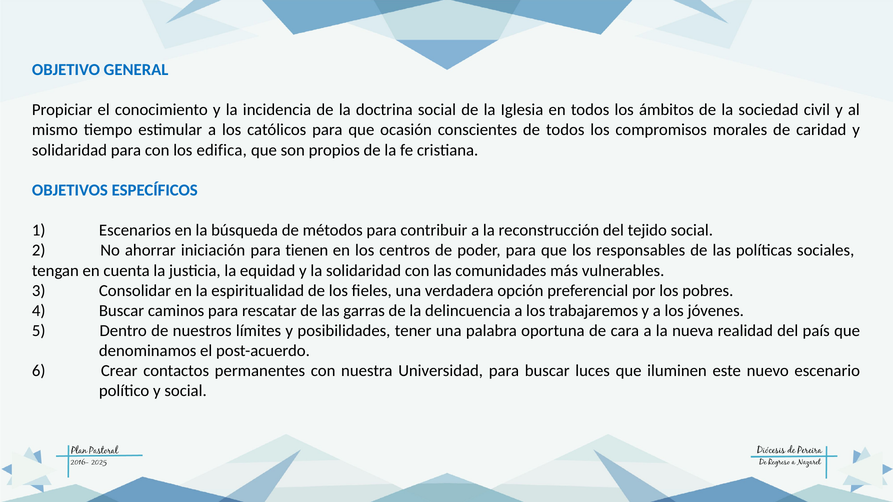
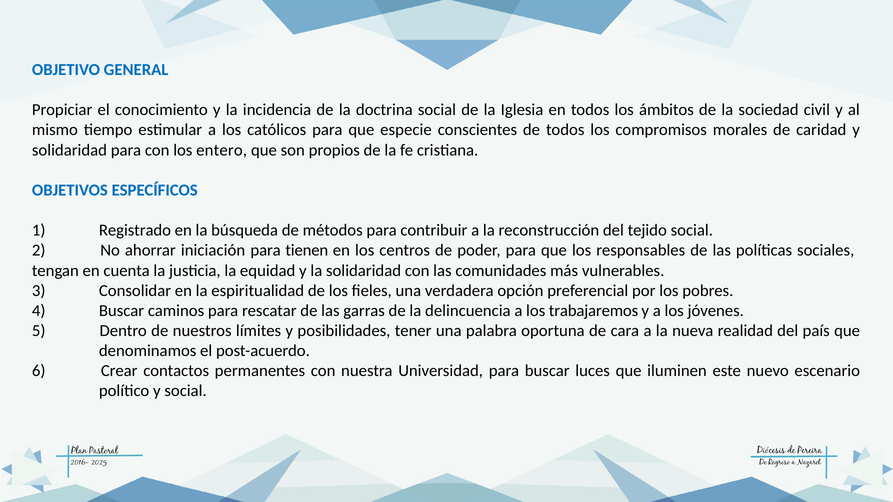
ocasión: ocasión -> especie (406, 130)
edifica: edifica -> entero (222, 150)
Escenarios: Escenarios -> Registrado (135, 230)
